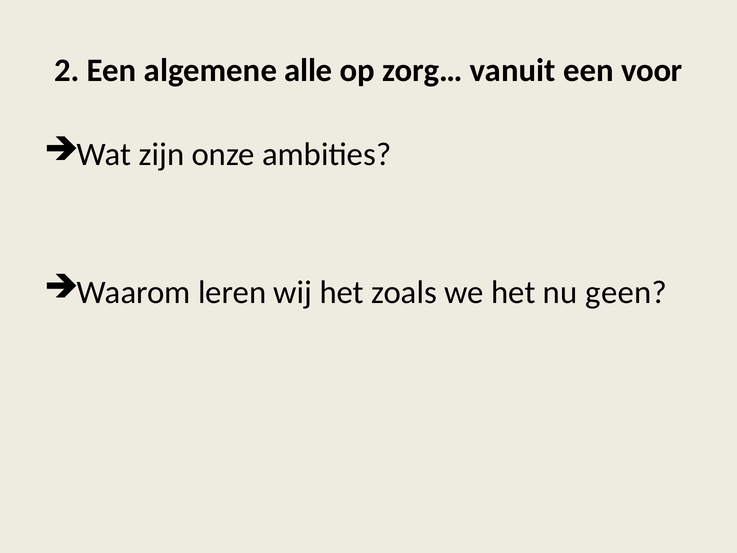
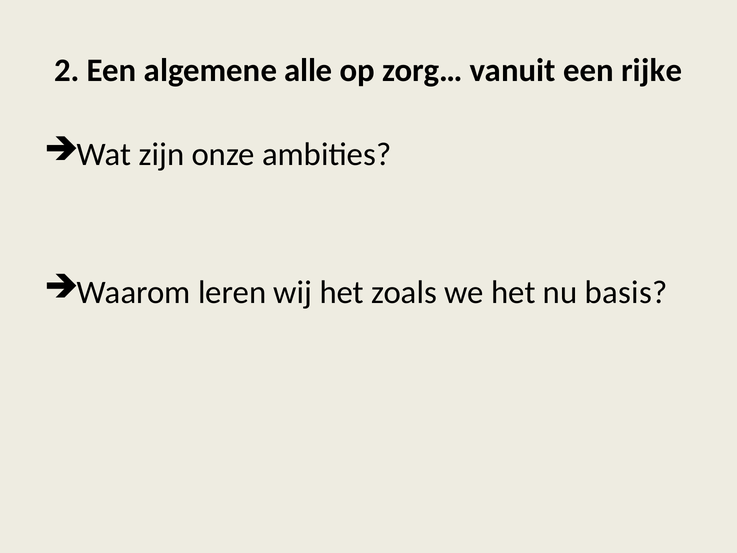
voor: voor -> rijke (652, 70)
geen: geen -> basis (626, 292)
